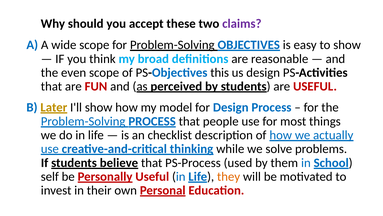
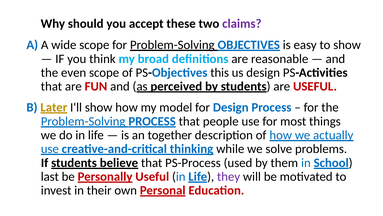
checklist: checklist -> together (170, 135)
self: self -> last (50, 176)
they colour: orange -> purple (229, 176)
